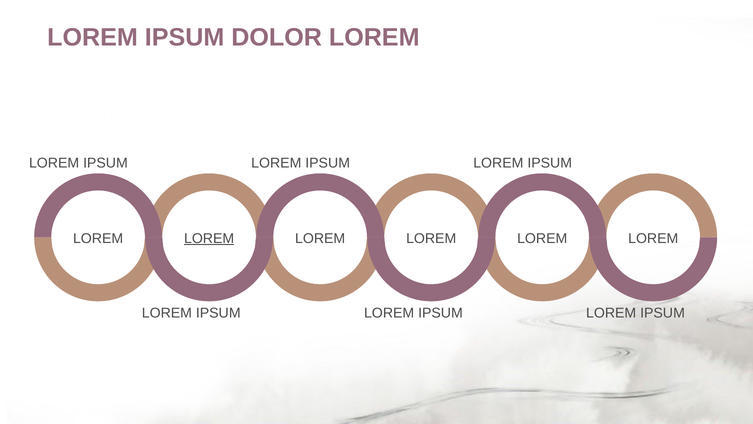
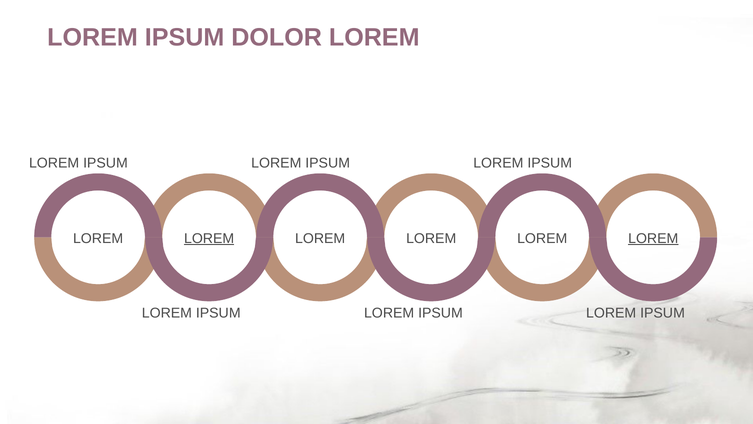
LOREM underline: none -> present (653, 238)
